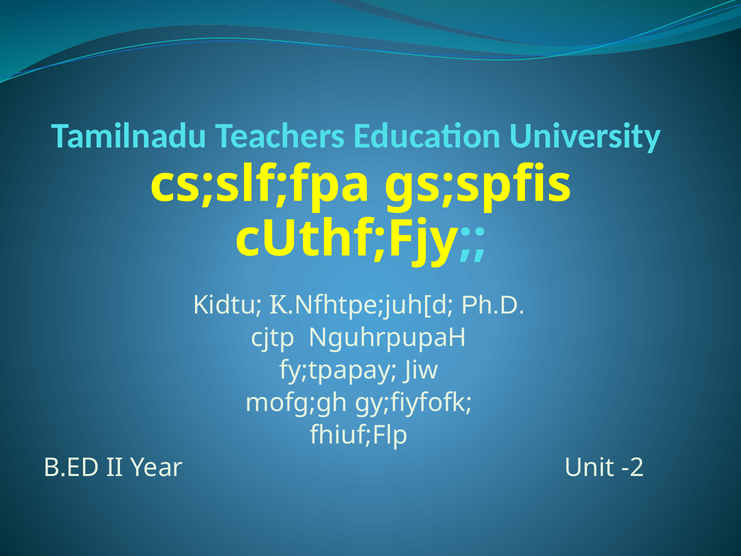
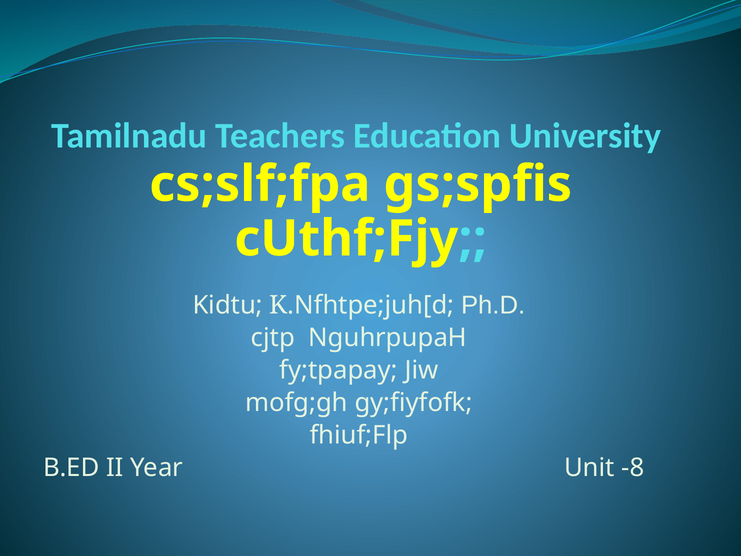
-2: -2 -> -8 (633, 468)
